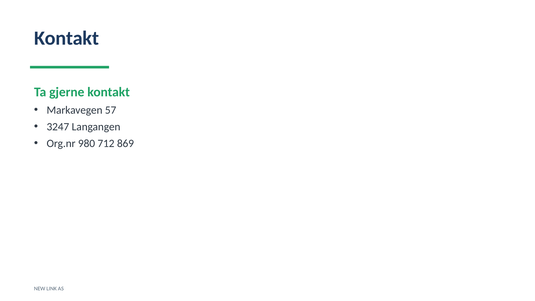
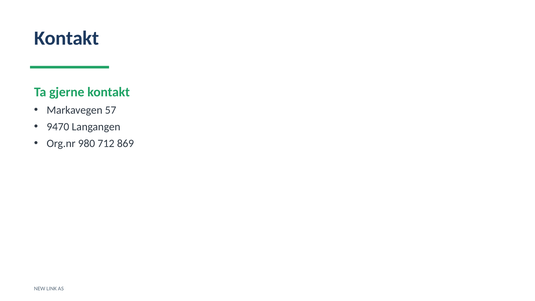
3247: 3247 -> 9470 (58, 127)
